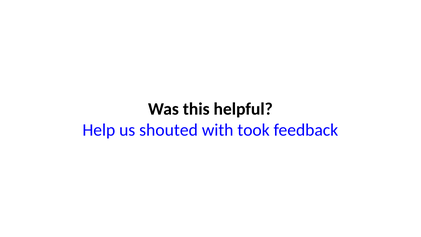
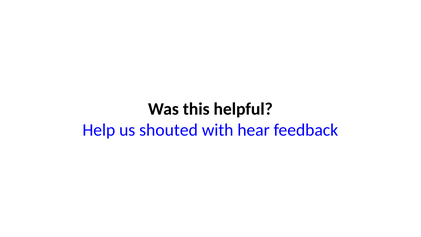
took: took -> hear (254, 130)
